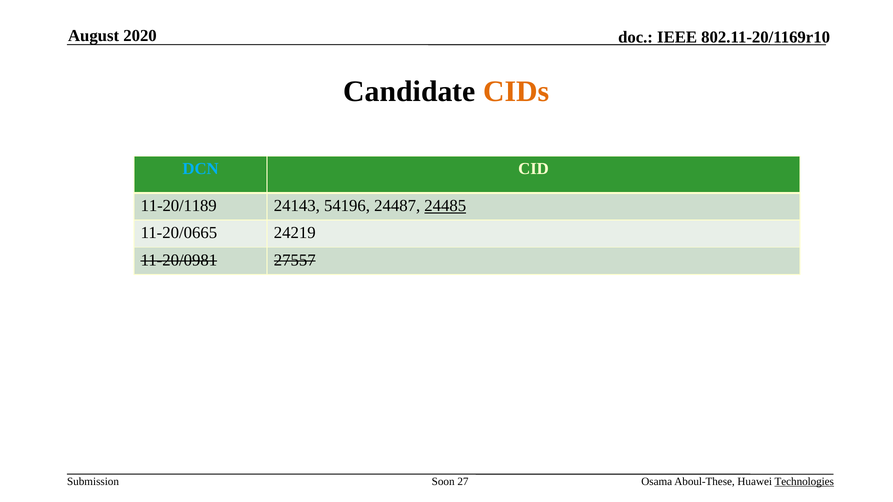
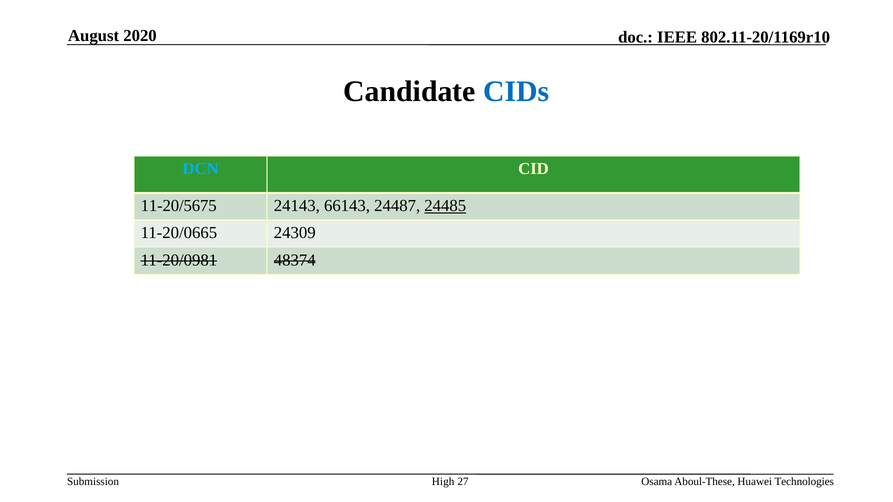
CIDs colour: orange -> blue (516, 91)
11-20/1189: 11-20/1189 -> 11-20/5675 (179, 206)
54196: 54196 -> 66143 (347, 206)
24219: 24219 -> 24309 (295, 233)
27557: 27557 -> 48374 (295, 260)
Soon: Soon -> High (443, 482)
Technologies underline: present -> none (804, 482)
